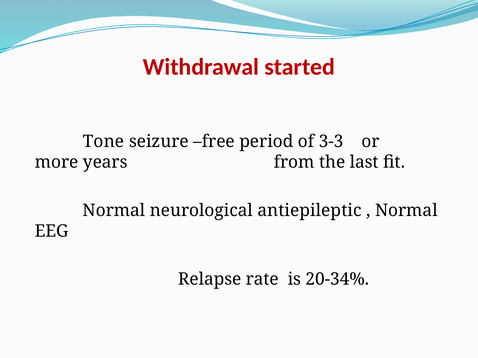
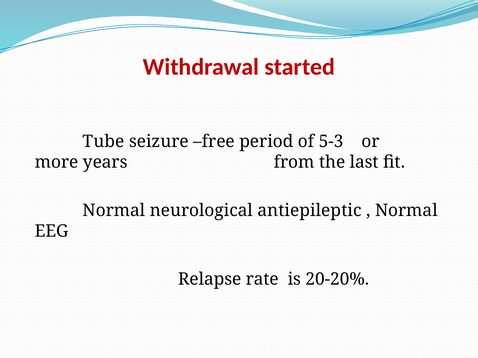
Tone: Tone -> Tube (104, 142)
3-3: 3-3 -> 5-3 (331, 142)
20-34%: 20-34% -> 20-20% (337, 280)
